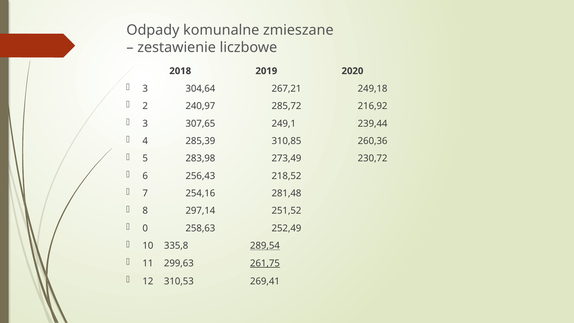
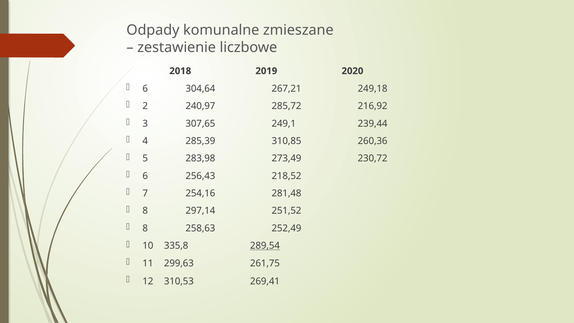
3: 3 -> 6 (145, 89)
0: 0 -> 8 (145, 228)
261,75 underline: present -> none (265, 263)
